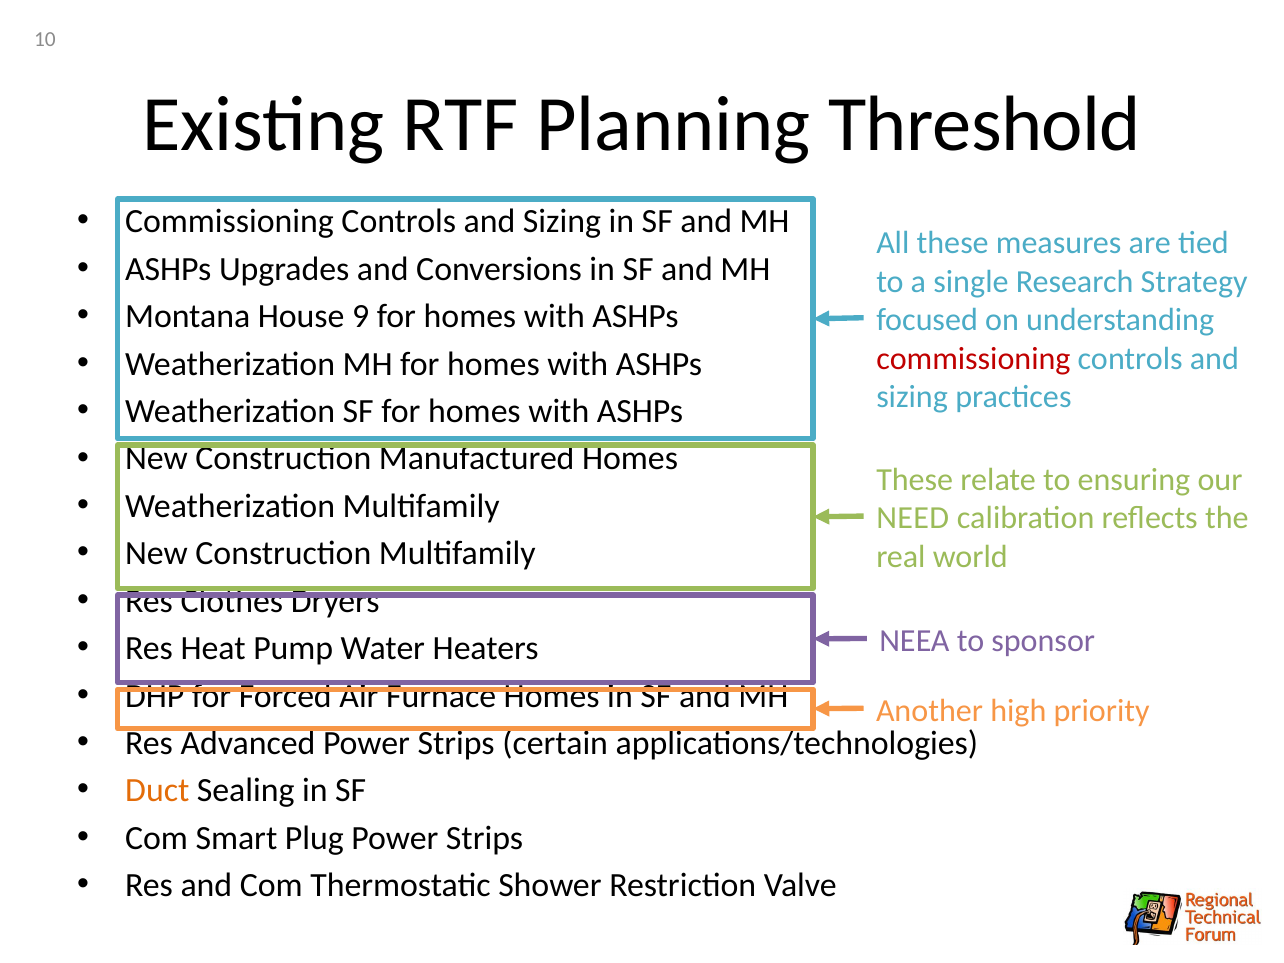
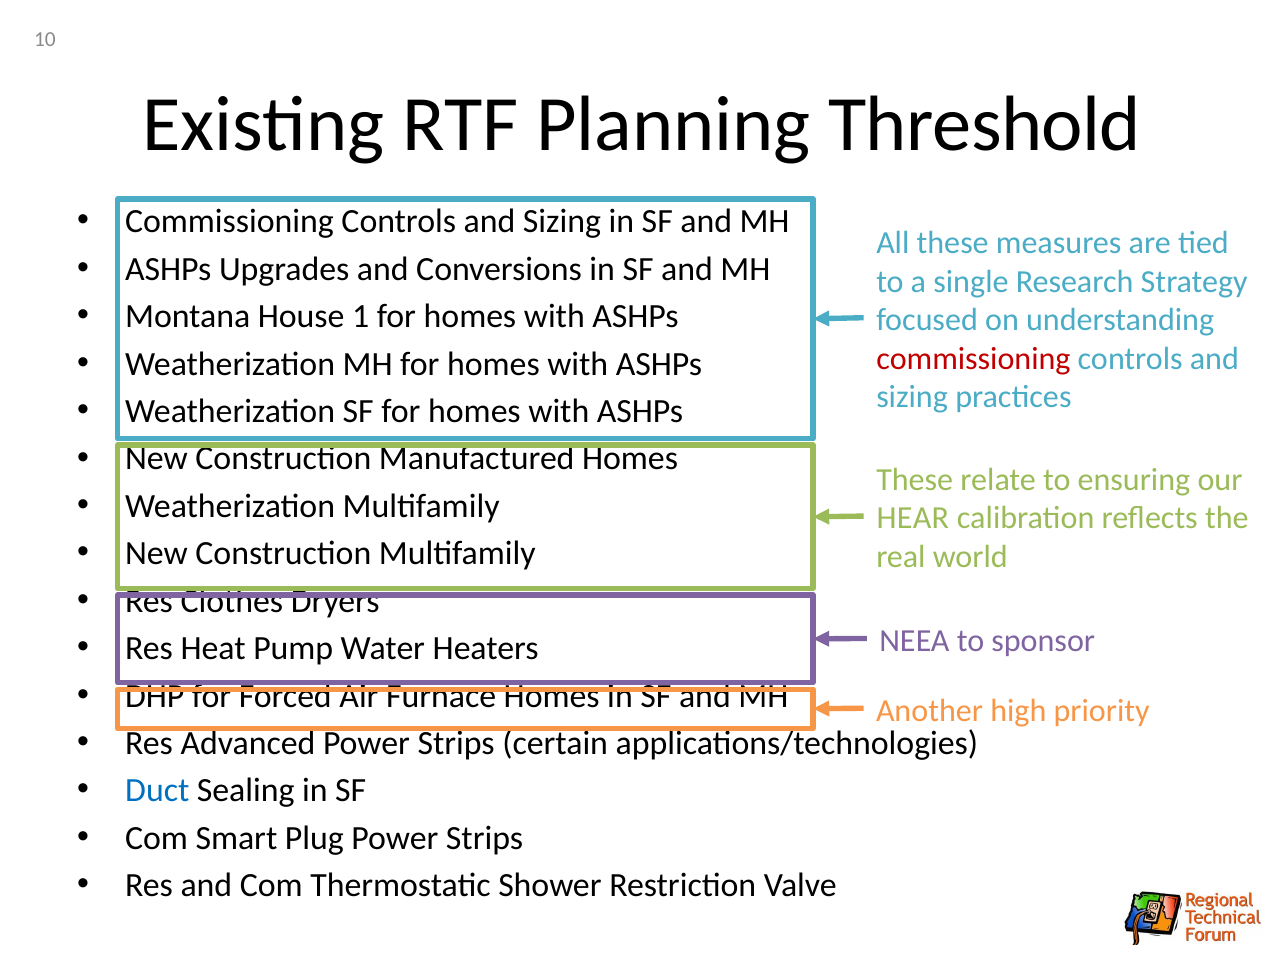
9: 9 -> 1 (361, 317)
NEED: NEED -> HEAR (913, 518)
Duct colour: orange -> blue (157, 791)
